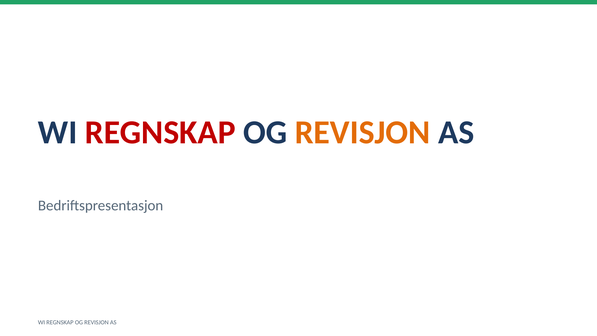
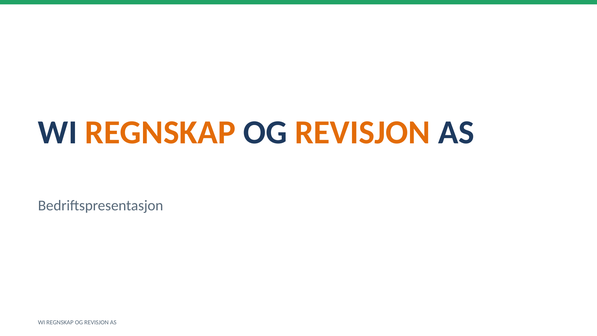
REGNSKAP colour: red -> orange (160, 132)
